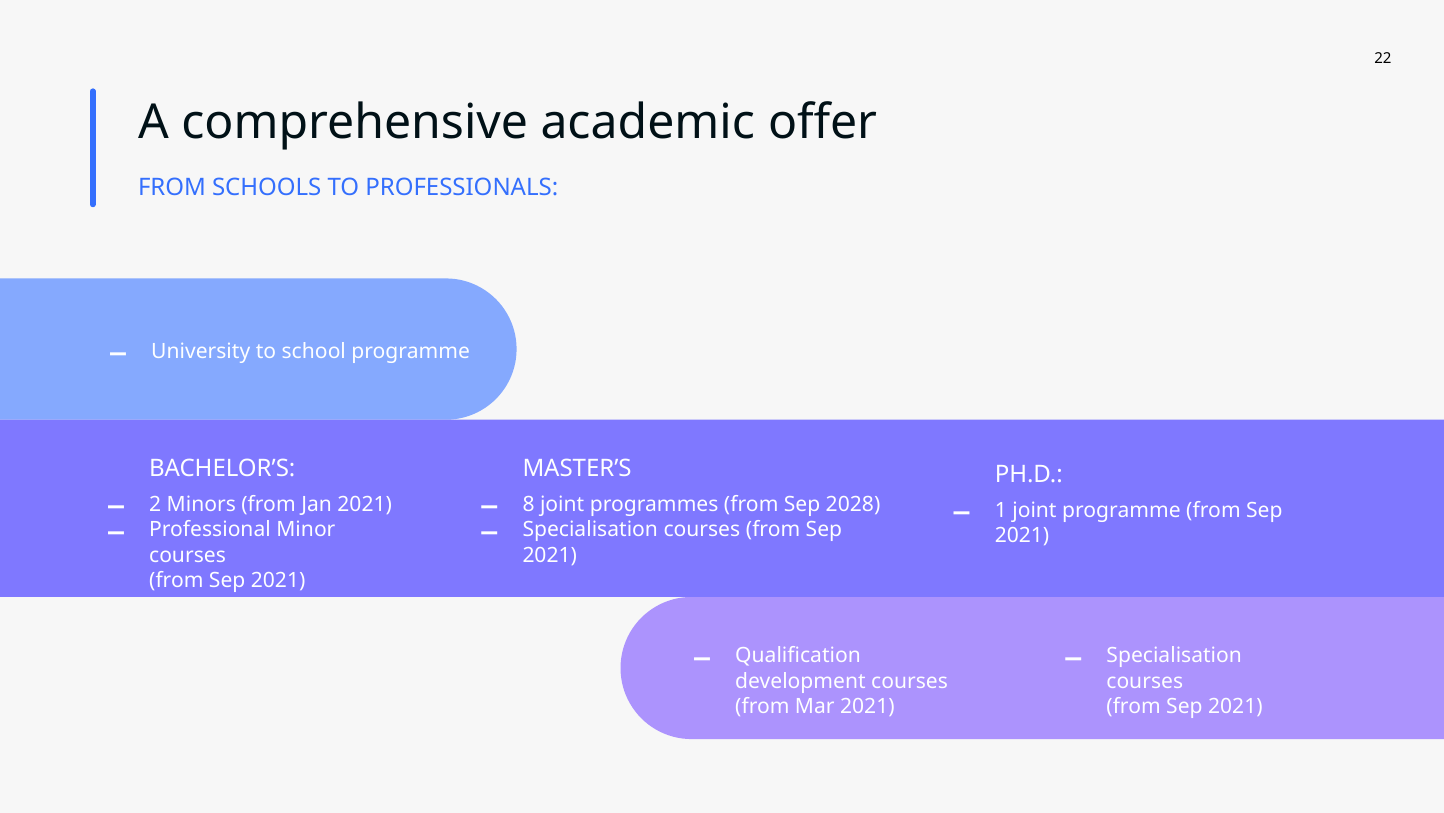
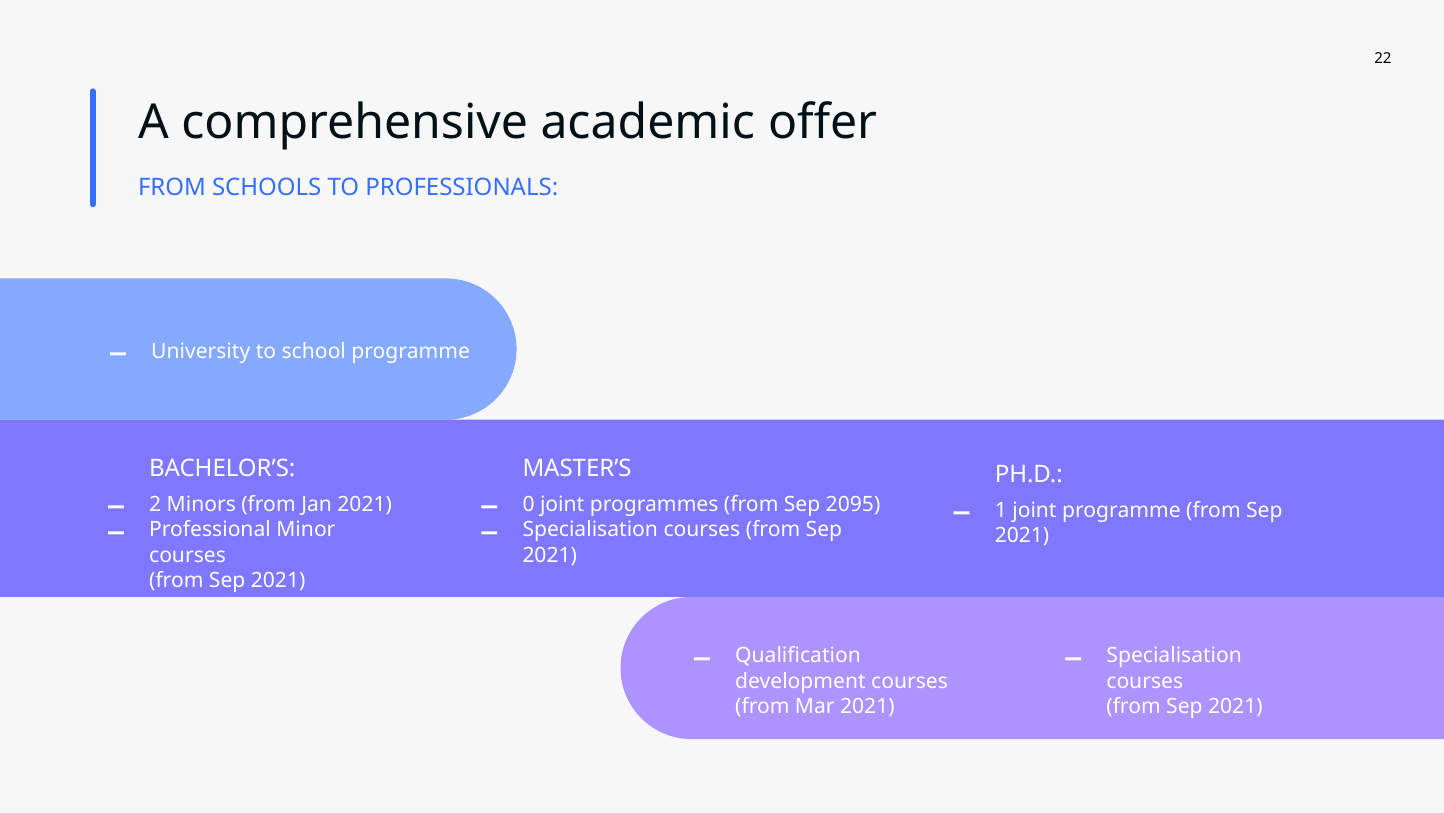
8: 8 -> 0 (529, 504)
2028: 2028 -> 2095 (853, 504)
